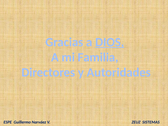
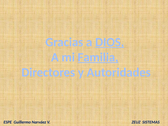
Familia underline: none -> present (98, 57)
